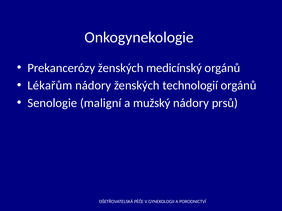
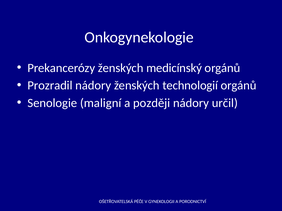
Lékařům: Lékařům -> Prozradil (50, 86)
mužský: mužský -> později (152, 103)
prsů: prsů -> určil (225, 103)
